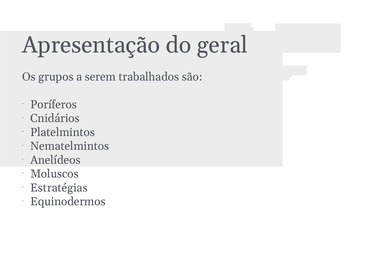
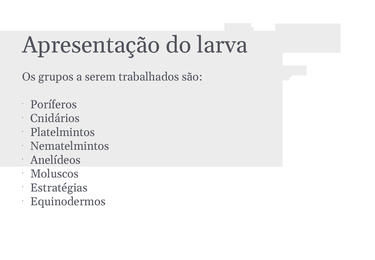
geral: geral -> larva (222, 45)
